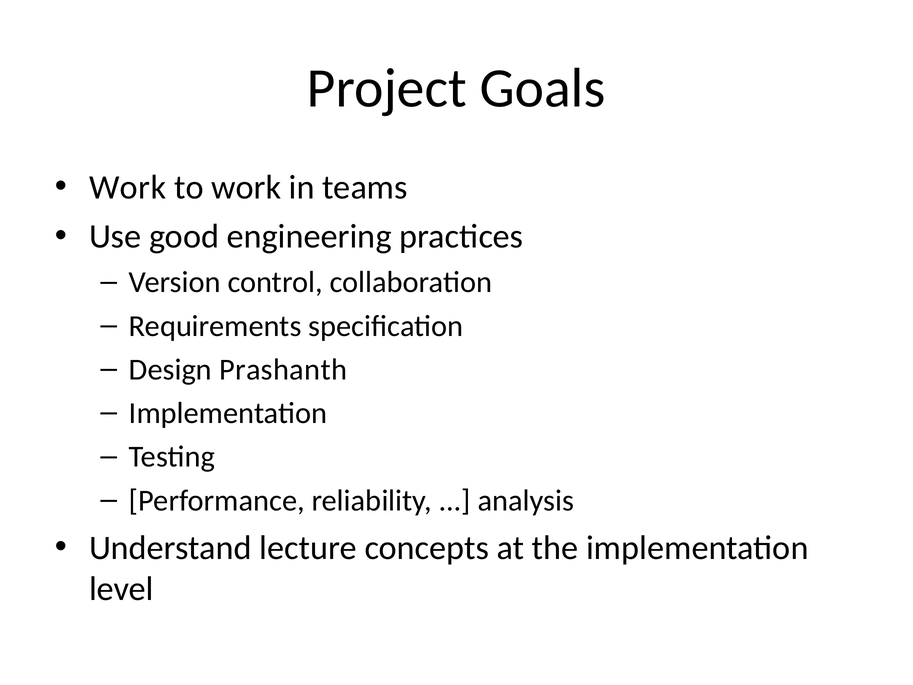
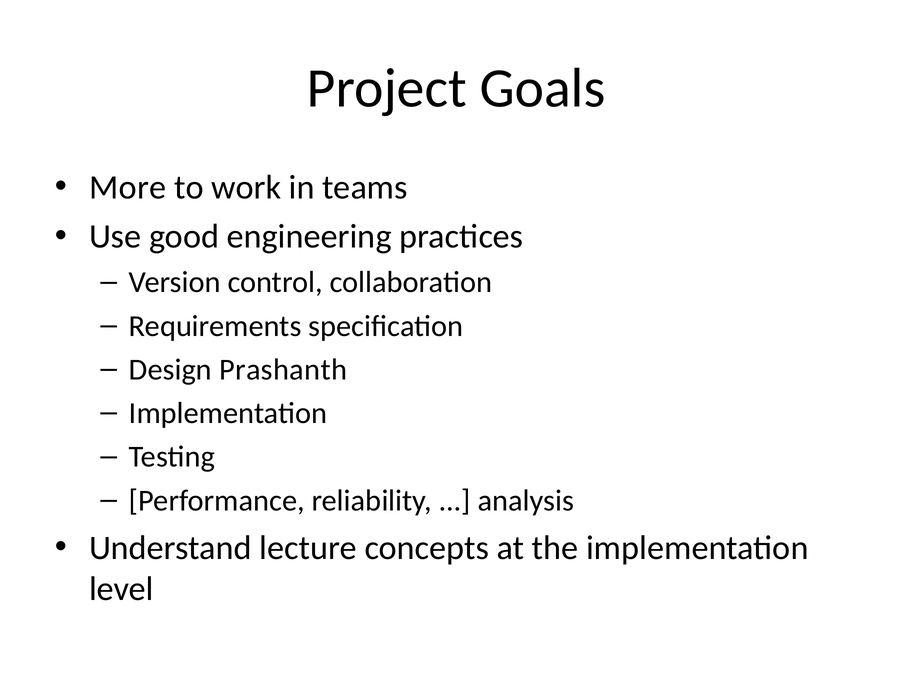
Work: Work -> More (128, 187)
